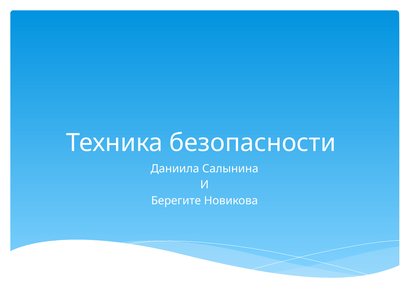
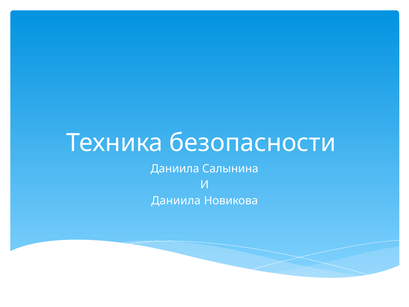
Берегите: Берегите -> Даниила (176, 201)
